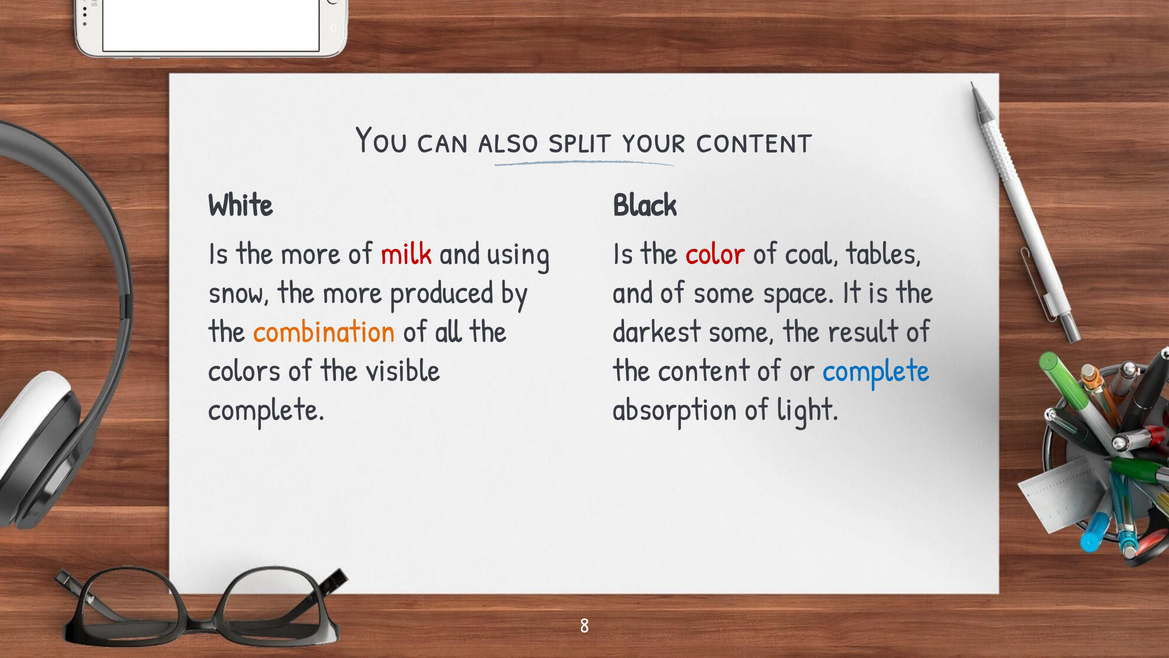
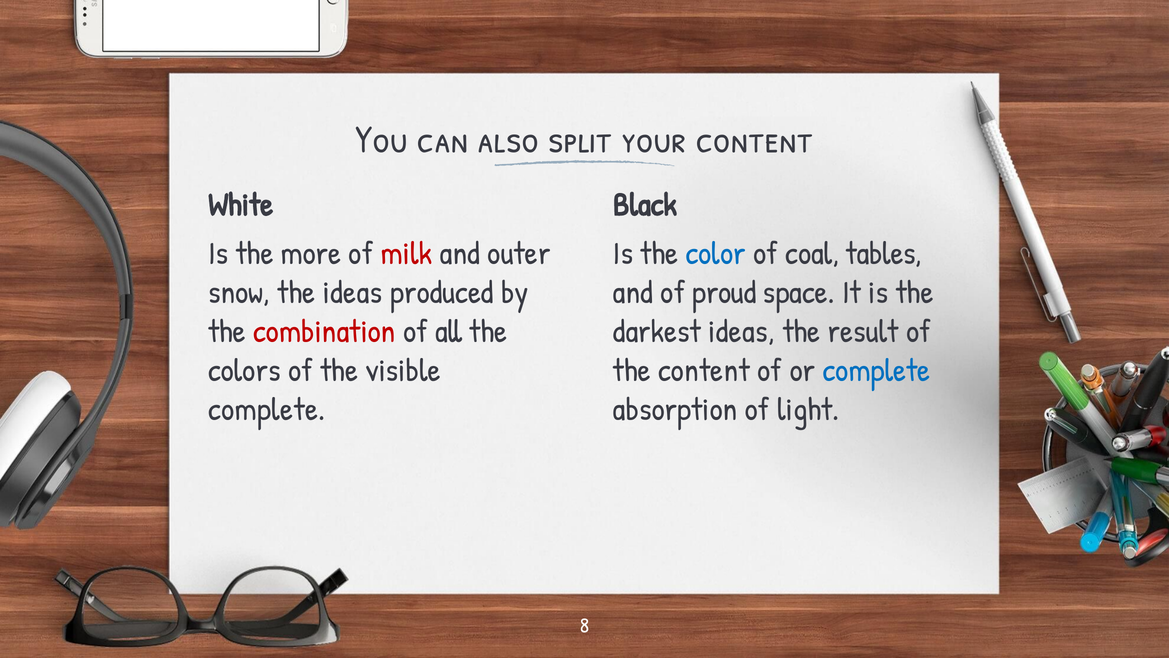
using: using -> outer (519, 253)
color colour: red -> blue (716, 253)
snow the more: more -> ideas (353, 292)
of some: some -> proud (724, 292)
combination colour: orange -> red (324, 331)
darkest some: some -> ideas (741, 331)
